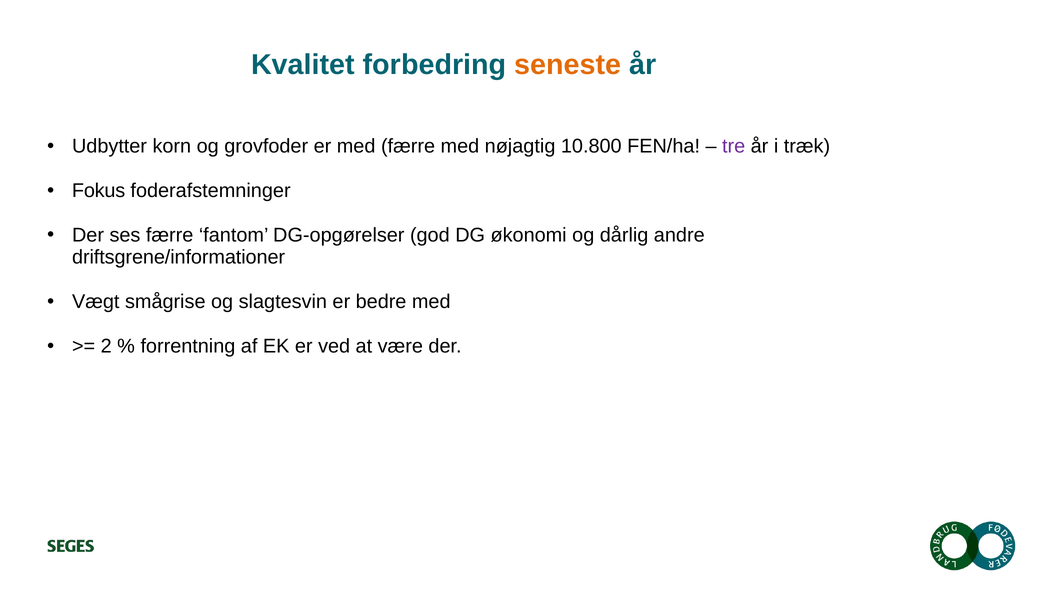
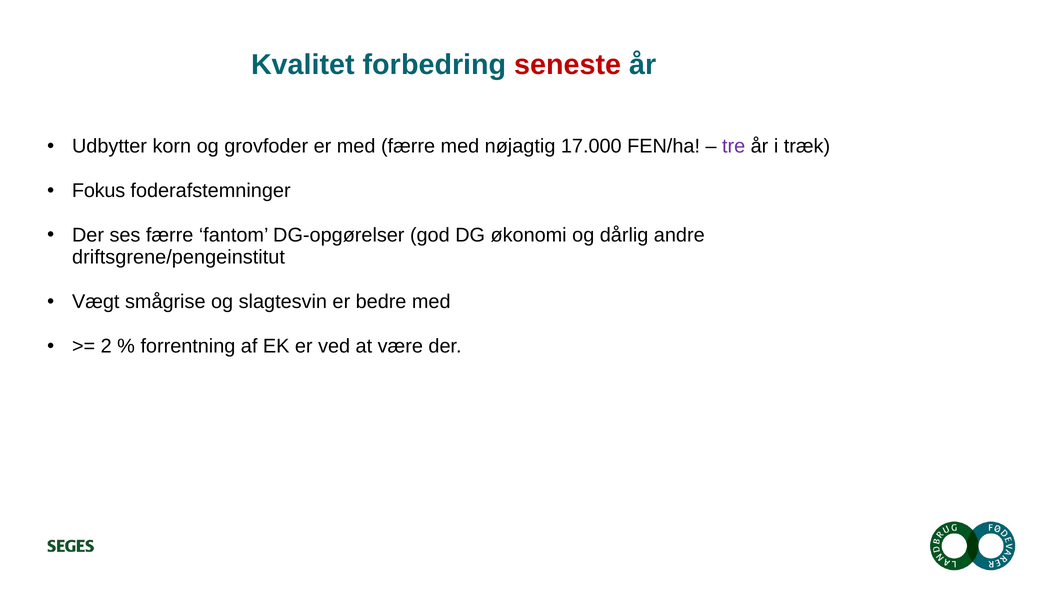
seneste colour: orange -> red (568, 65)
10.800: 10.800 -> 17.000 (591, 146)
driftsgrene/informationer: driftsgrene/informationer -> driftsgrene/pengeinstitut (179, 258)
